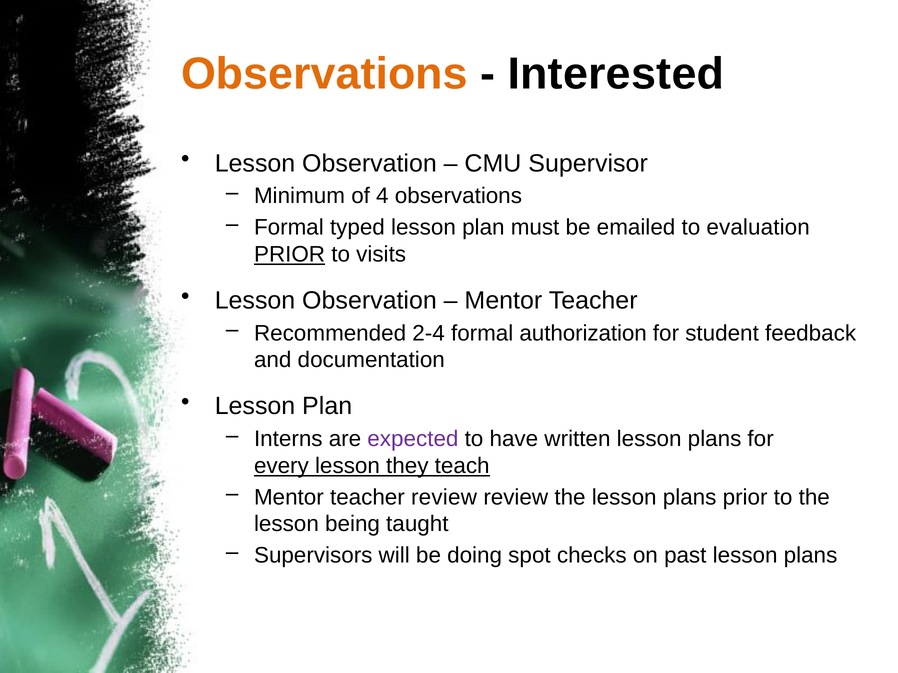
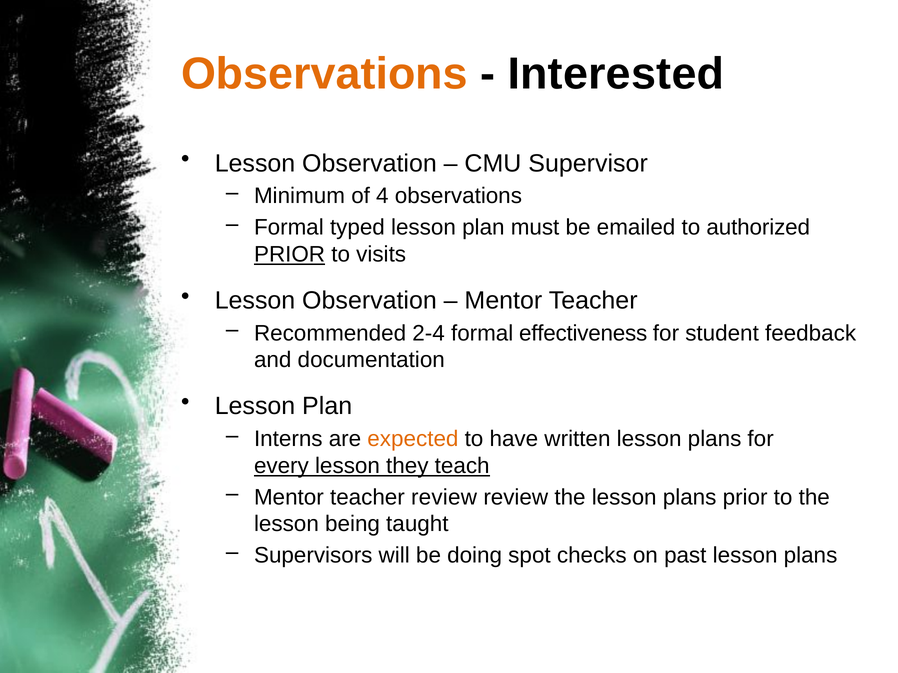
evaluation: evaluation -> authorized (758, 228)
authorization: authorization -> effectiveness (583, 333)
expected colour: purple -> orange (413, 439)
